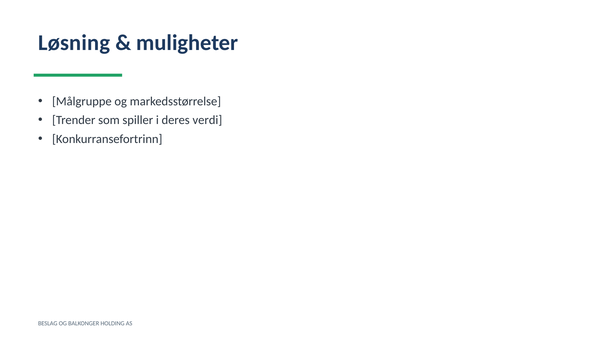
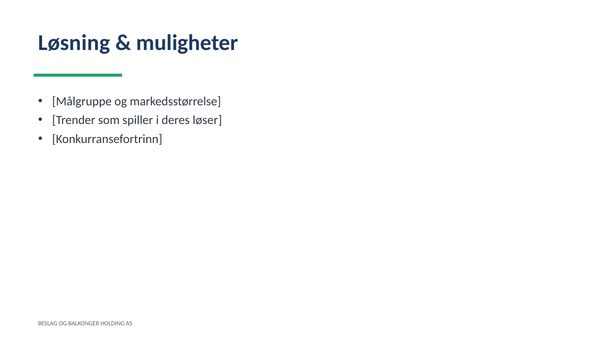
verdi: verdi -> løser (207, 120)
